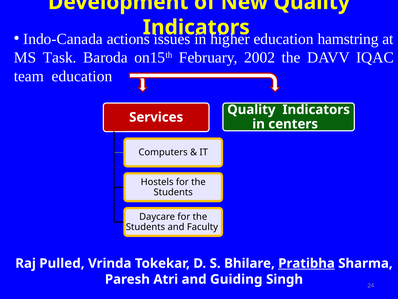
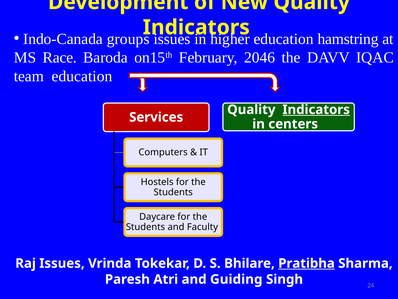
actions: actions -> groups (128, 39)
Task: Task -> Race (60, 57)
2002: 2002 -> 2046 (260, 57)
Indicators underline: none -> present (316, 109)
Raj Pulled: Pulled -> Issues (62, 263)
